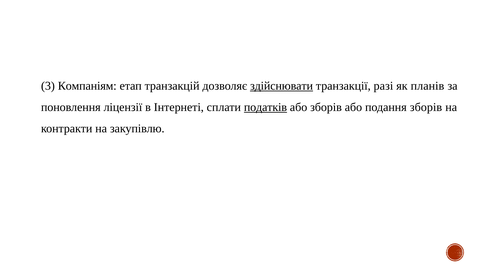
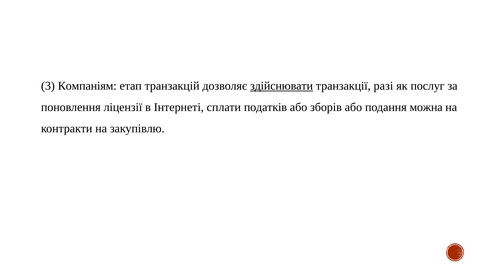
планів: планів -> послуг (428, 86)
податків underline: present -> none (265, 107)
подання зборів: зборів -> можна (426, 107)
